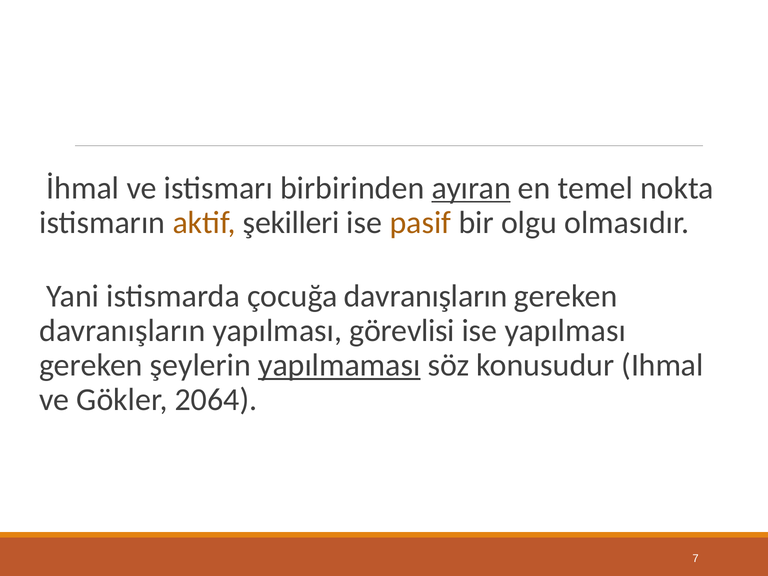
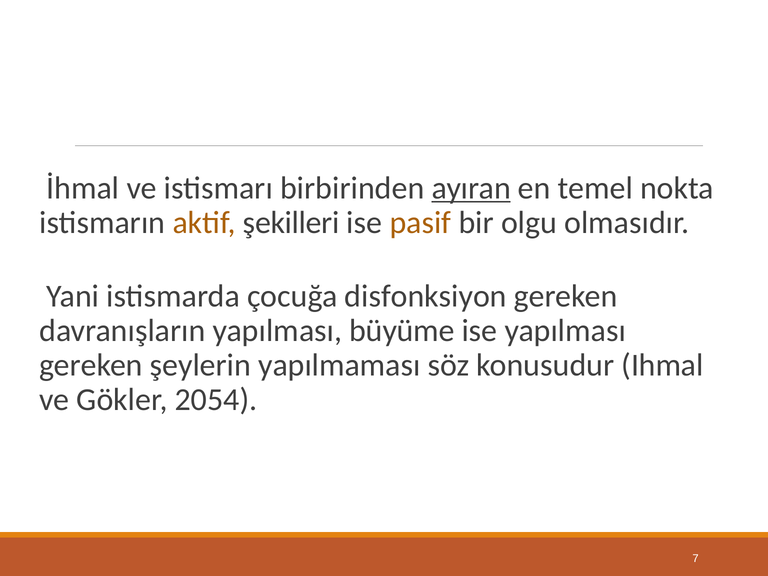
çocuğa davranışların: davranışların -> disfonksiyon (426, 296)
görevlisi: görevlisi -> büyüme (402, 331)
yapılmaması underline: present -> none (339, 365)
2064: 2064 -> 2054 (216, 400)
